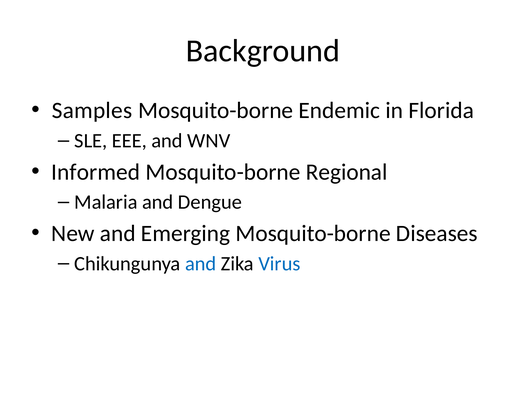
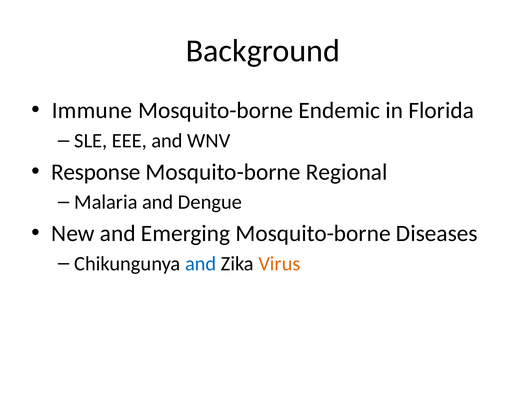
Samples: Samples -> Immune (92, 110)
Informed: Informed -> Response (96, 172)
Virus colour: blue -> orange (279, 263)
